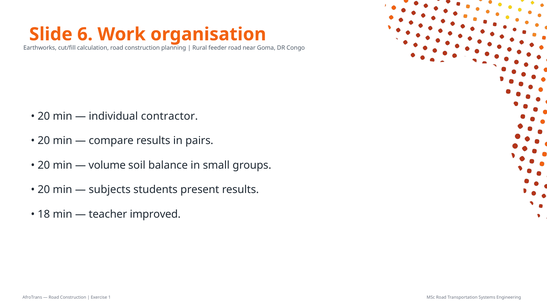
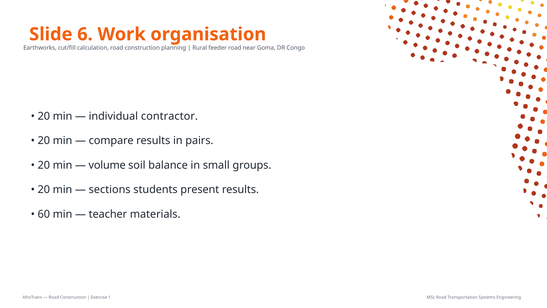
subjects: subjects -> sections (110, 190)
18: 18 -> 60 (44, 214)
improved: improved -> materials (155, 214)
